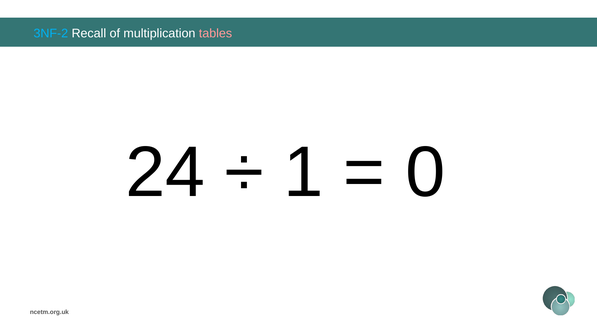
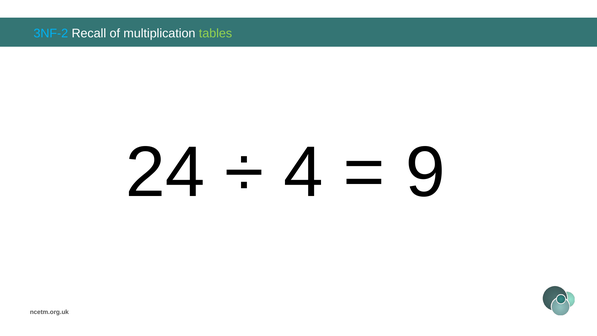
tables colour: pink -> light green (215, 33)
1: 1 -> 4 (304, 172)
0: 0 -> 9 (426, 172)
